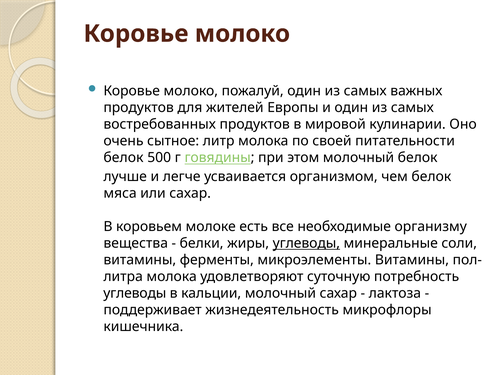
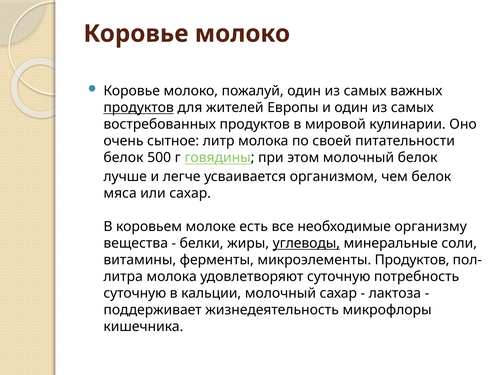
продуктов underline: none -> present (139, 108)
микроэлементы Витамины: Витамины -> Продуктов (412, 260)
углеводы: углеводы -> суточную (135, 293)
